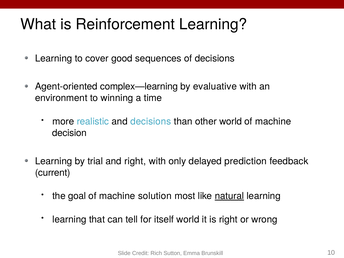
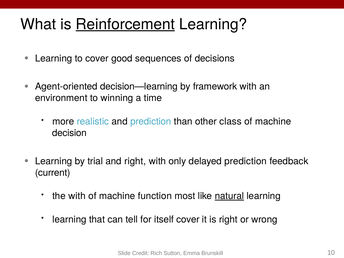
Reinforcement underline: none -> present (125, 24)
complex—learning: complex—learning -> decision—learning (139, 87)
evaluative: evaluative -> framework (215, 87)
and decisions: decisions -> prediction (151, 121)
other world: world -> class (231, 121)
the goal: goal -> with (77, 196)
solution: solution -> function (155, 196)
itself world: world -> cover (188, 219)
